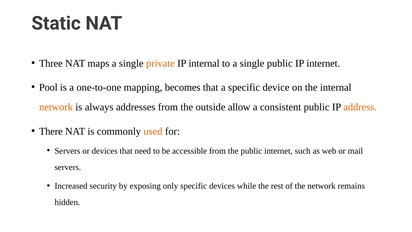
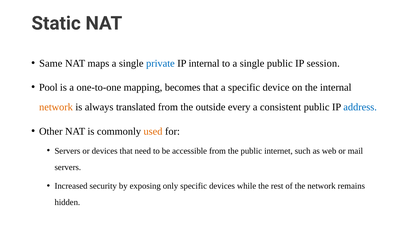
Three: Three -> Same (51, 63)
private colour: orange -> blue (160, 63)
IP internet: internet -> session (323, 63)
addresses: addresses -> translated (136, 107)
allow: allow -> every (239, 107)
address colour: orange -> blue (360, 107)
There: There -> Other (51, 131)
